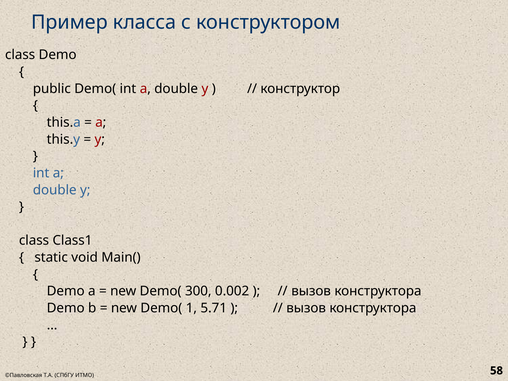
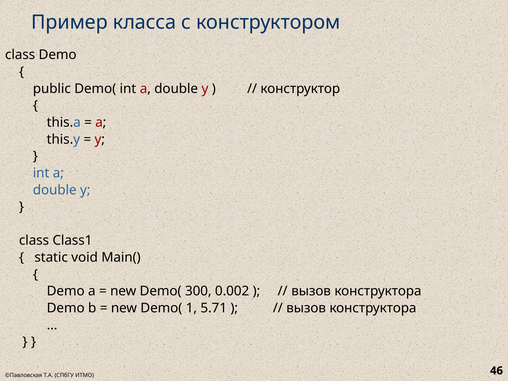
58: 58 -> 46 (497, 371)
